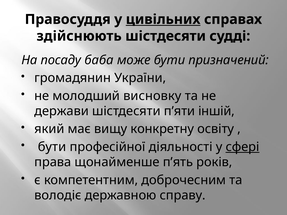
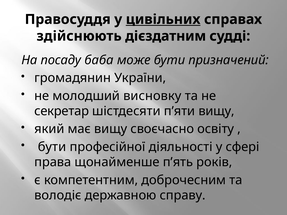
здійснюють шістдесяти: шістдесяти -> дієздатним (166, 36)
держави: держави -> секретар (62, 111)
п’яти іншій: іншій -> вищу (216, 111)
конкретну: конкретну -> своєчасно (162, 129)
сфері underline: present -> none (243, 147)
